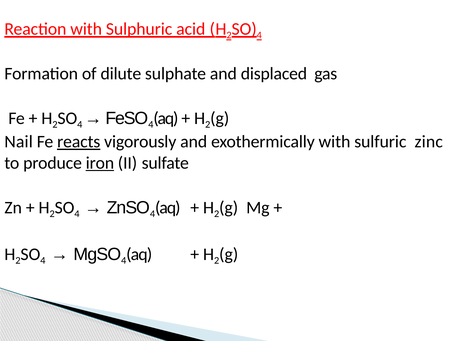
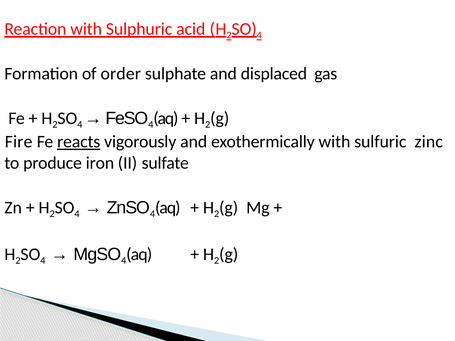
dilute: dilute -> order (121, 74)
Nail: Nail -> Fire (19, 142)
iron underline: present -> none (100, 163)
